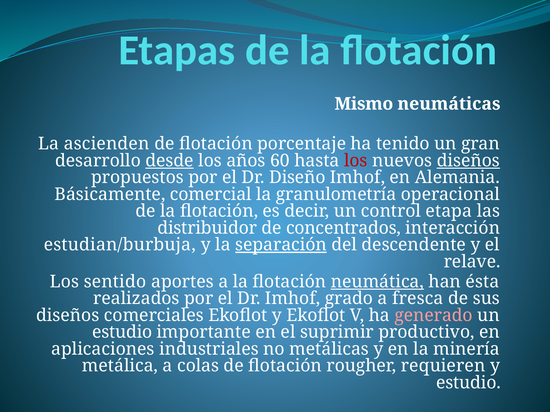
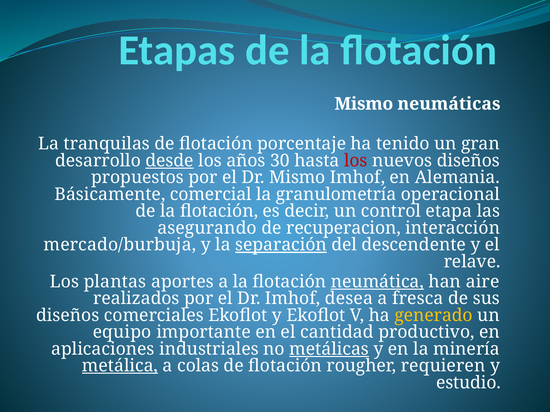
ascienden: ascienden -> tranquilas (107, 144)
60: 60 -> 30 (280, 161)
diseños underline: present -> none (468, 161)
Dr Diseño: Diseño -> Mismo (297, 178)
distribuidor: distribuidor -> asegurando (207, 228)
concentrados: concentrados -> recuperacion (344, 228)
estudian/burbuja: estudian/burbuja -> mercado/burbuja (120, 245)
sentido: sentido -> plantas (115, 282)
ésta: ésta -> aire (483, 282)
grado: grado -> desea (349, 299)
generado colour: pink -> yellow (434, 316)
estudio: estudio -> equipo (122, 332)
suprimir: suprimir -> cantidad (337, 332)
metálicas underline: none -> present (329, 349)
metálica underline: none -> present (120, 366)
